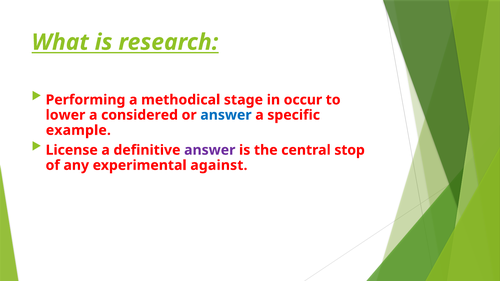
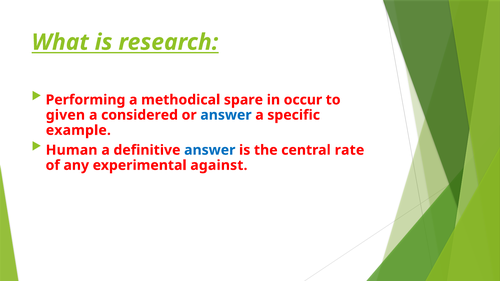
stage: stage -> spare (243, 100)
lower: lower -> given (65, 115)
License: License -> Human (72, 150)
answer colour: purple -> blue (210, 150)
stop: stop -> rate (349, 150)
